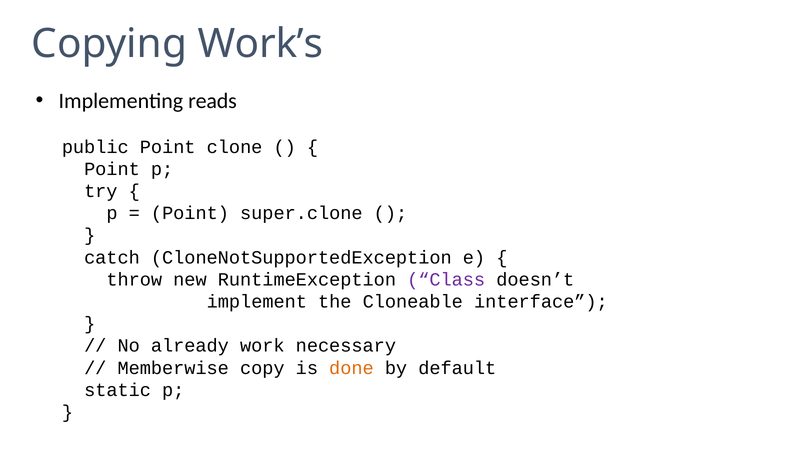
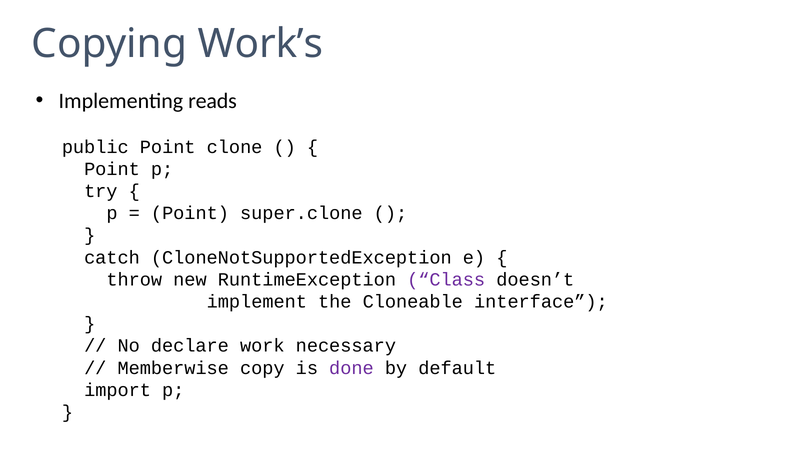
already: already -> declare (190, 346)
done colour: orange -> purple (351, 368)
static: static -> import (118, 390)
